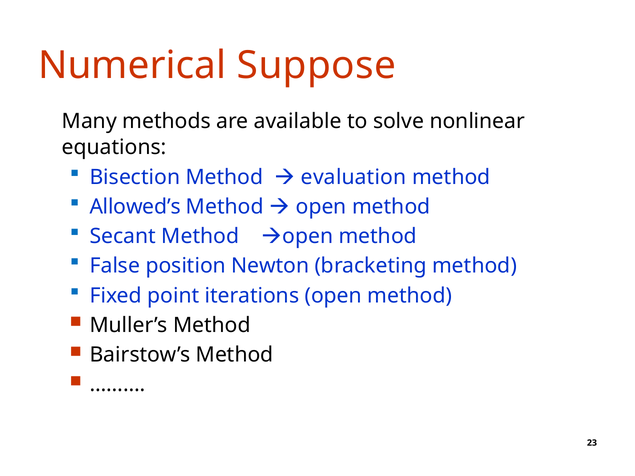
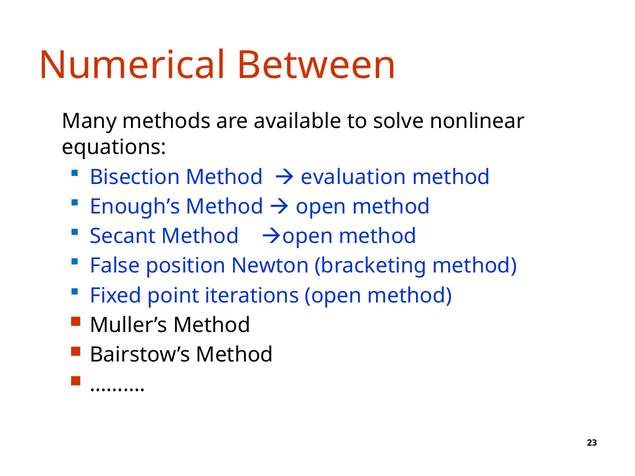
Suppose: Suppose -> Between (317, 66)
Allowed’s: Allowed’s -> Enough’s (135, 207)
